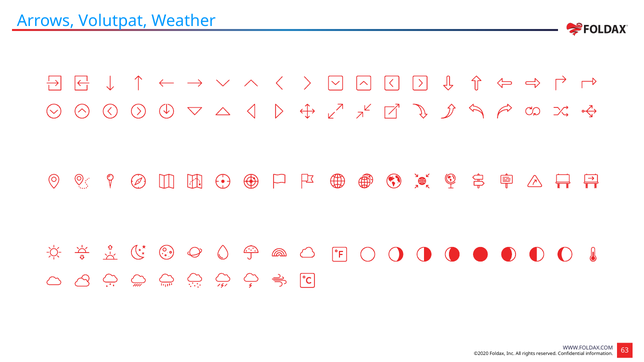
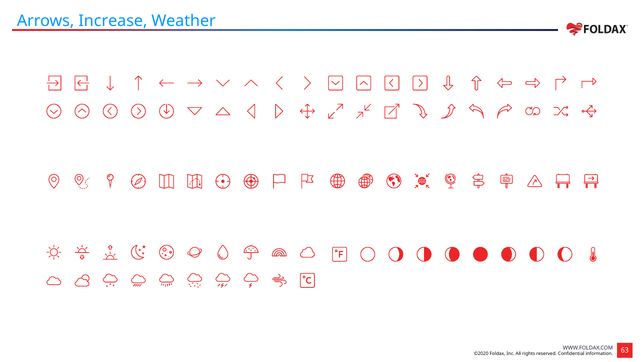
Volutpat: Volutpat -> Increase (113, 21)
